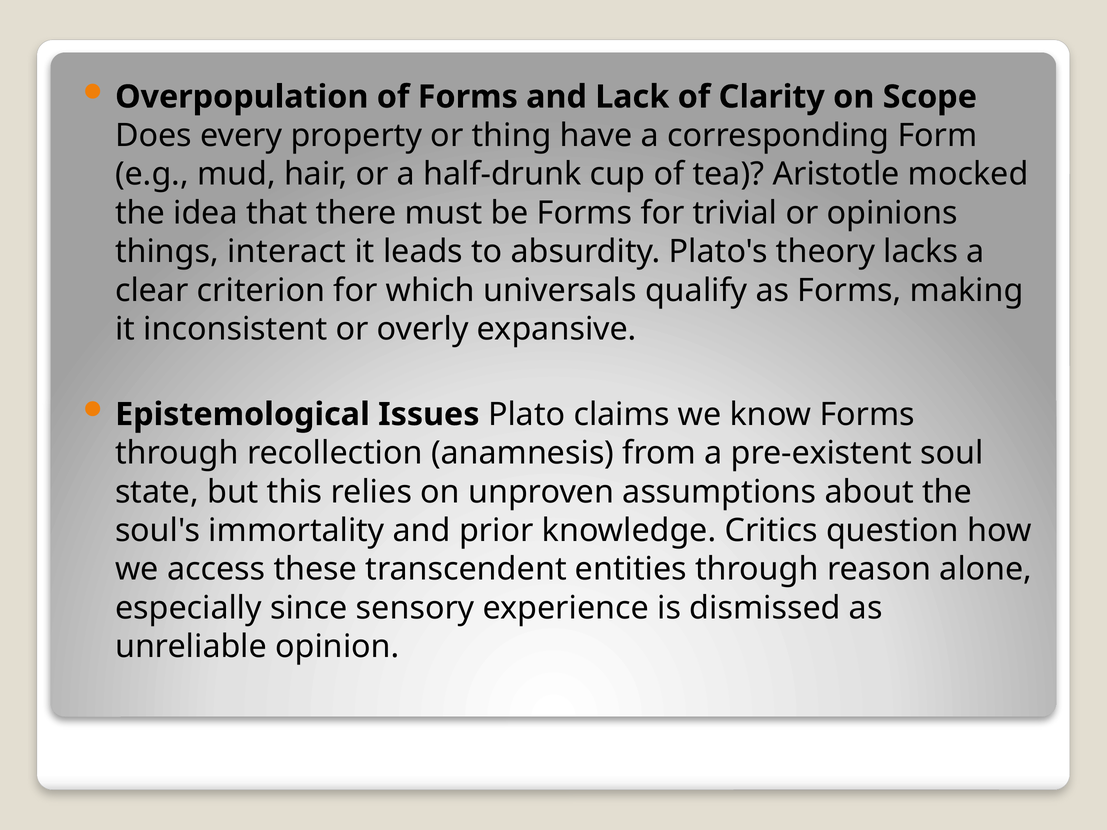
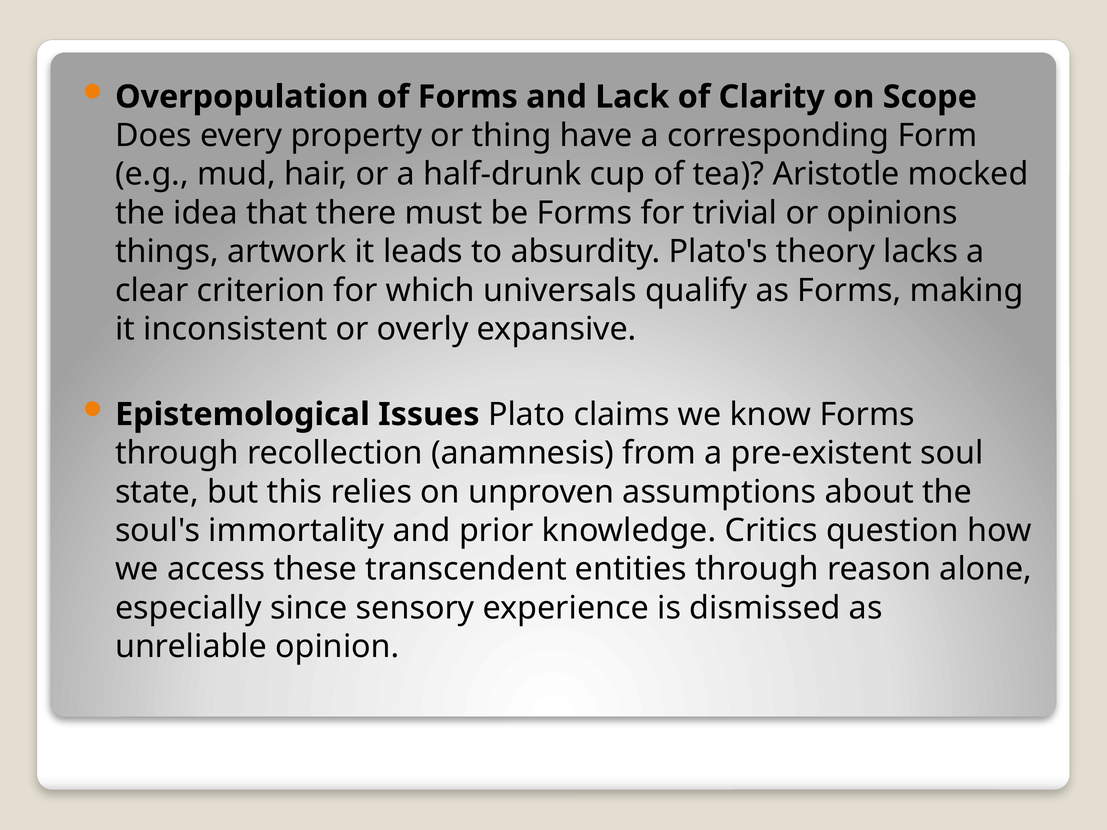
interact: interact -> artwork (287, 252)
